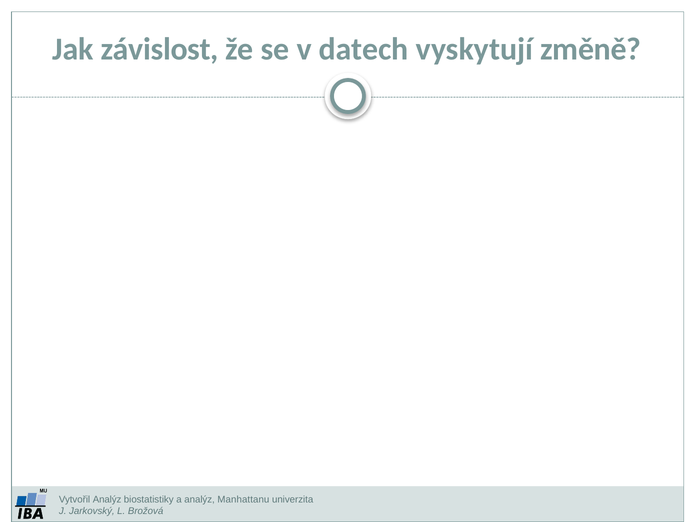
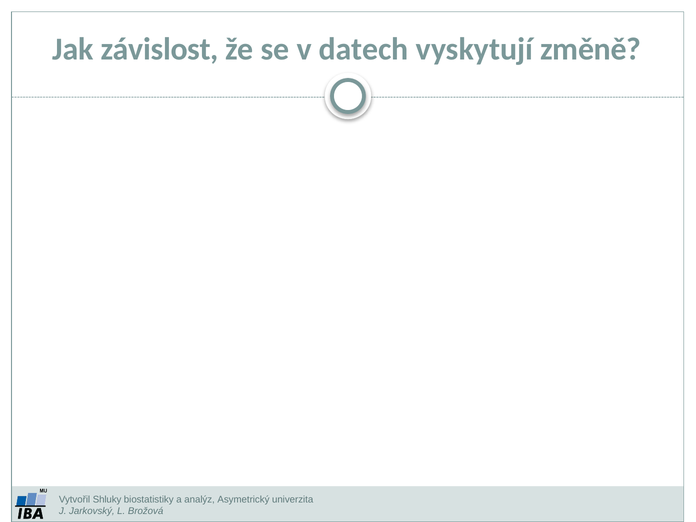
Vytvořil Analýz: Analýz -> Shluky (107, 499)
Manhattanu: Manhattanu -> Asymetrický (243, 499)
